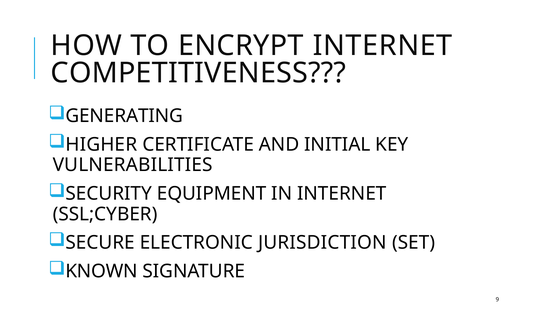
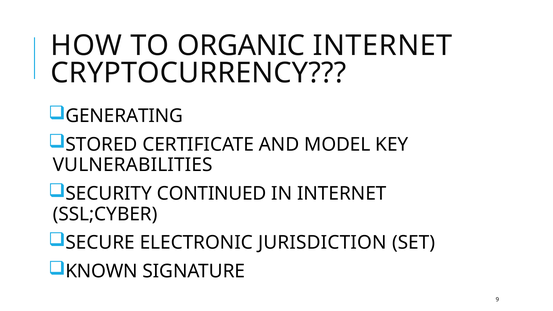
ENCRYPT: ENCRYPT -> ORGANIC (241, 46)
COMPETITIVENESS: COMPETITIVENESS -> CRYPTOCURRENCY (198, 73)
HIGHER: HIGHER -> STORED (101, 145)
INITIAL: INITIAL -> MODEL (337, 145)
EQUIPMENT: EQUIPMENT -> CONTINUED (212, 194)
